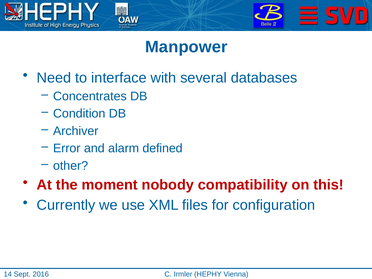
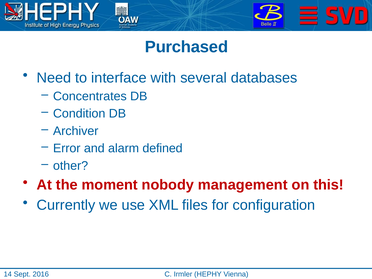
Manpower: Manpower -> Purchased (187, 47)
compatibility: compatibility -> management (243, 185)
